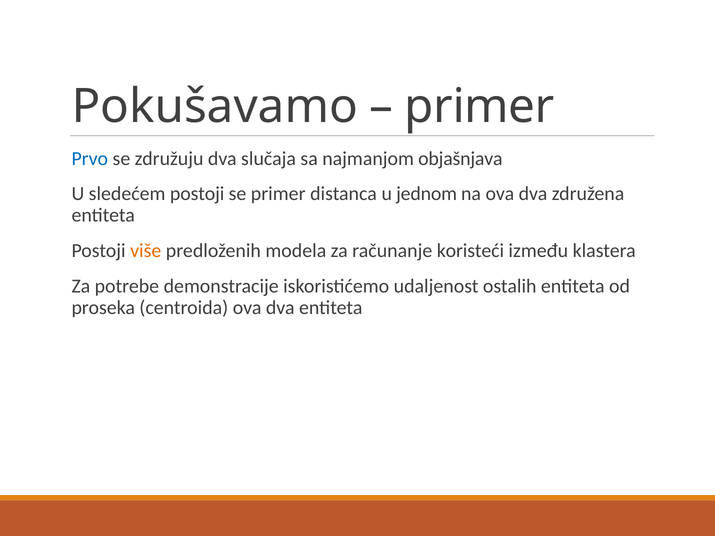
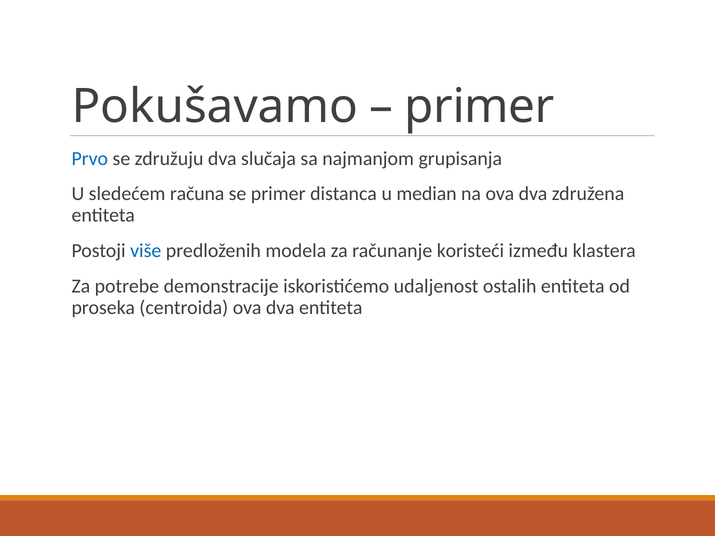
objašnjava: objašnjava -> grupisanja (460, 159)
sledećem postoji: postoji -> računa (197, 194)
jednom: jednom -> median (427, 194)
više colour: orange -> blue (146, 251)
